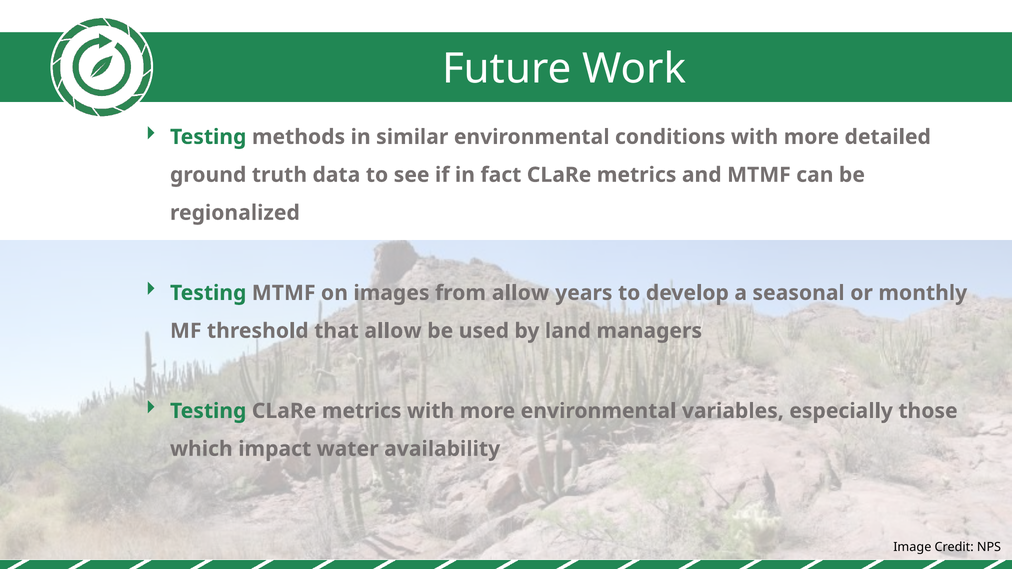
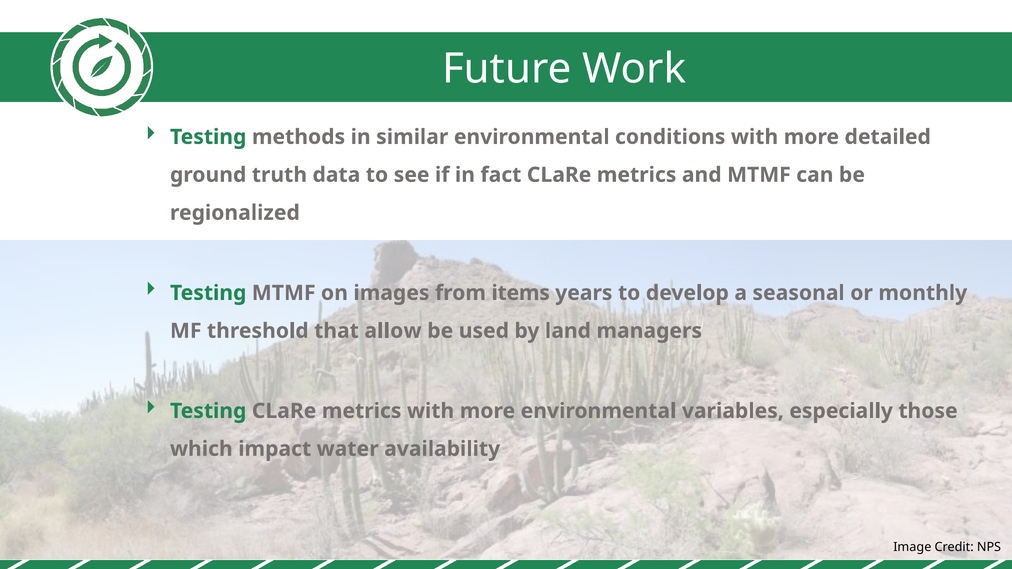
from allow: allow -> items (521, 293)
